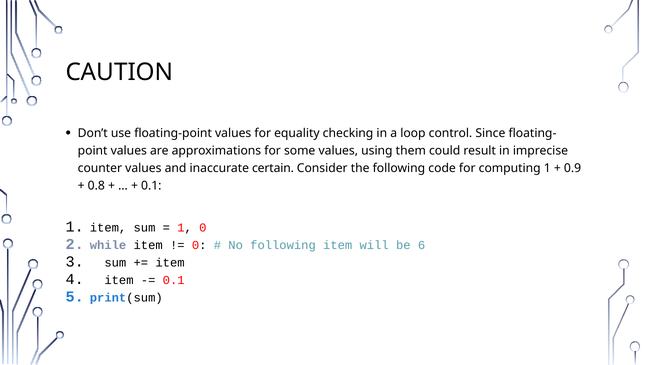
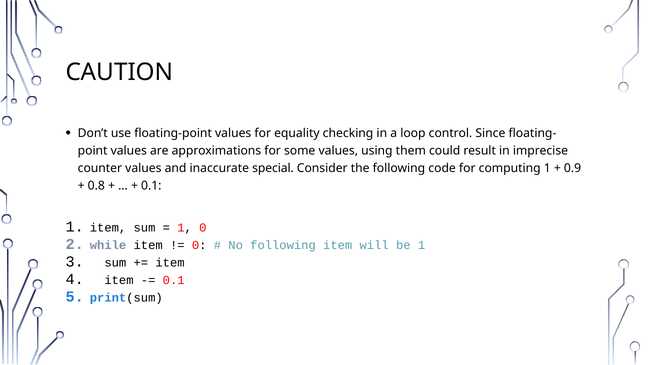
certain: certain -> special (273, 168)
be 6: 6 -> 1 (422, 245)
